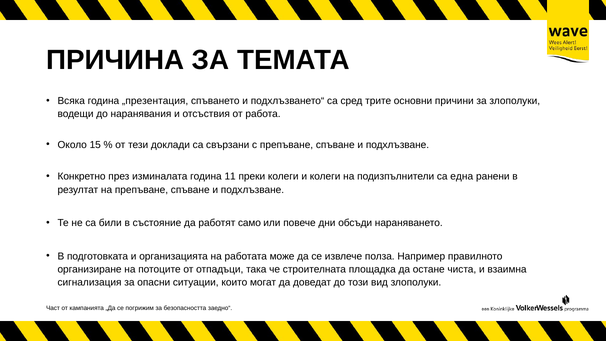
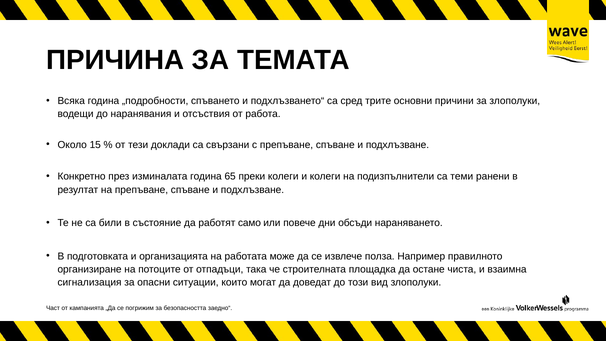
„презентация: „презентация -> „подробности (155, 101)
11: 11 -> 65 (230, 177)
една: една -> теми (462, 177)
